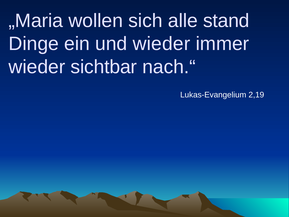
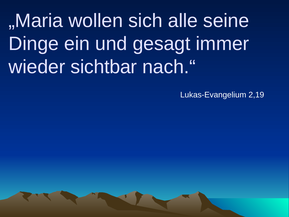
stand: stand -> seine (226, 21)
und wieder: wieder -> gesagt (161, 44)
